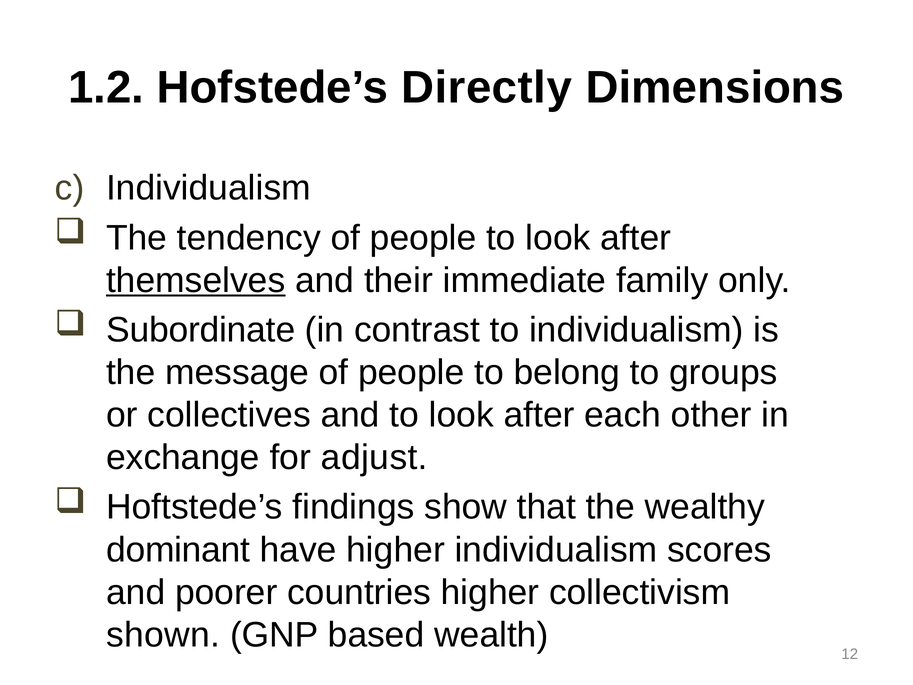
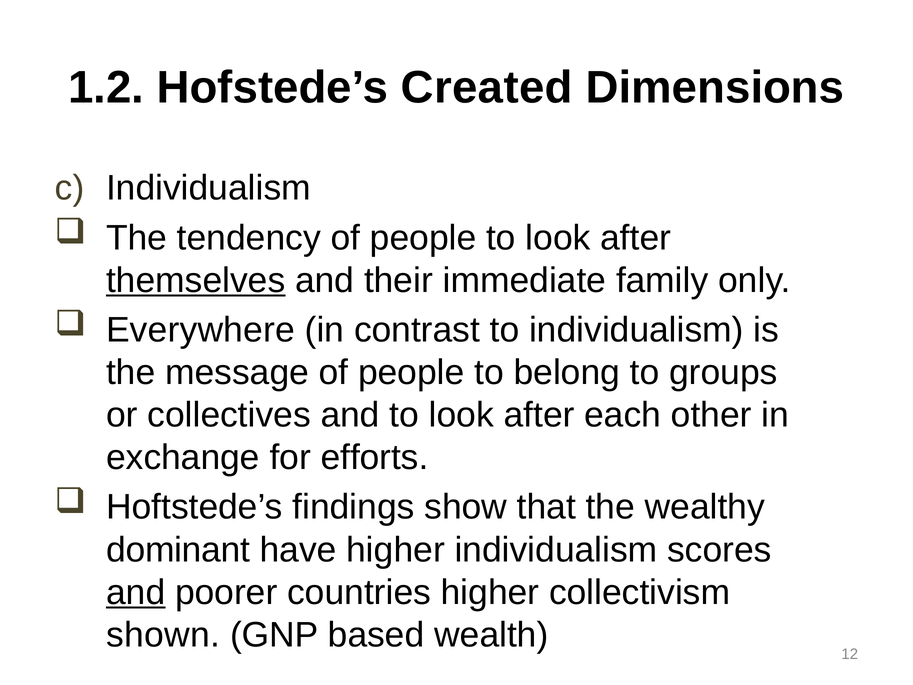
Directly: Directly -> Created (487, 88)
Subordinate: Subordinate -> Everywhere (201, 330)
adjust: adjust -> efforts (375, 457)
and underline: none -> present (136, 592)
